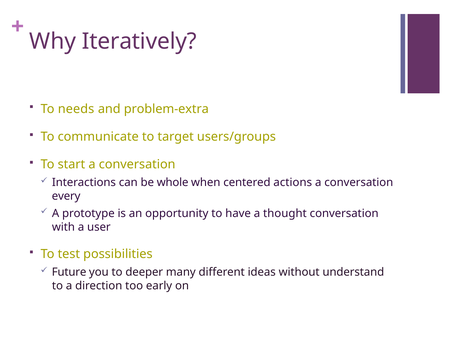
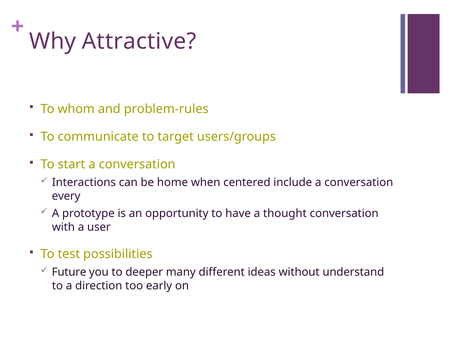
Iteratively: Iteratively -> Attractive (139, 42)
needs: needs -> whom (76, 109)
problem-extra: problem-extra -> problem-rules (166, 109)
whole: whole -> home (173, 183)
actions: actions -> include (293, 183)
